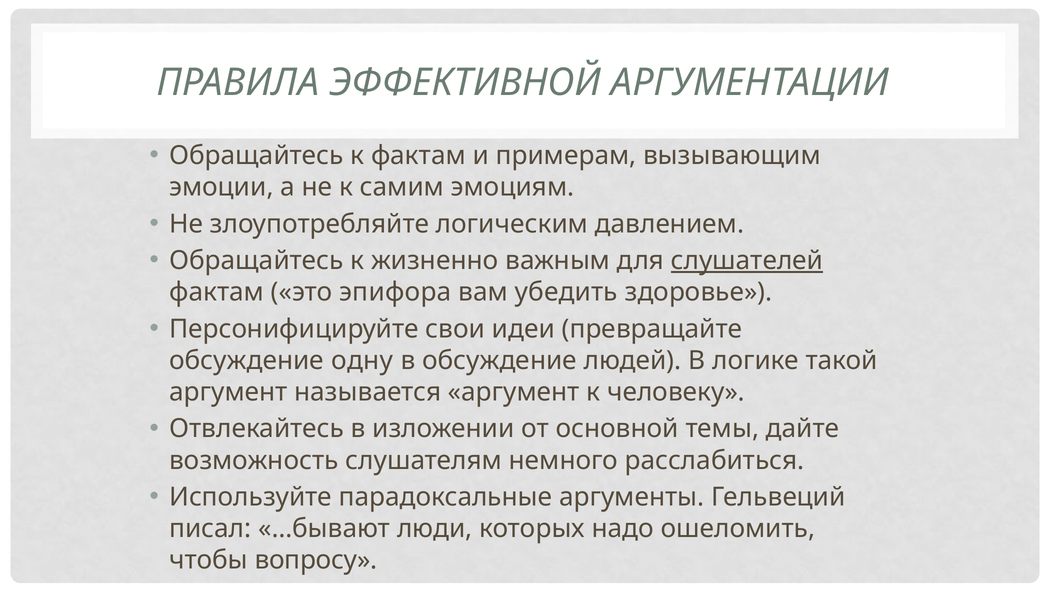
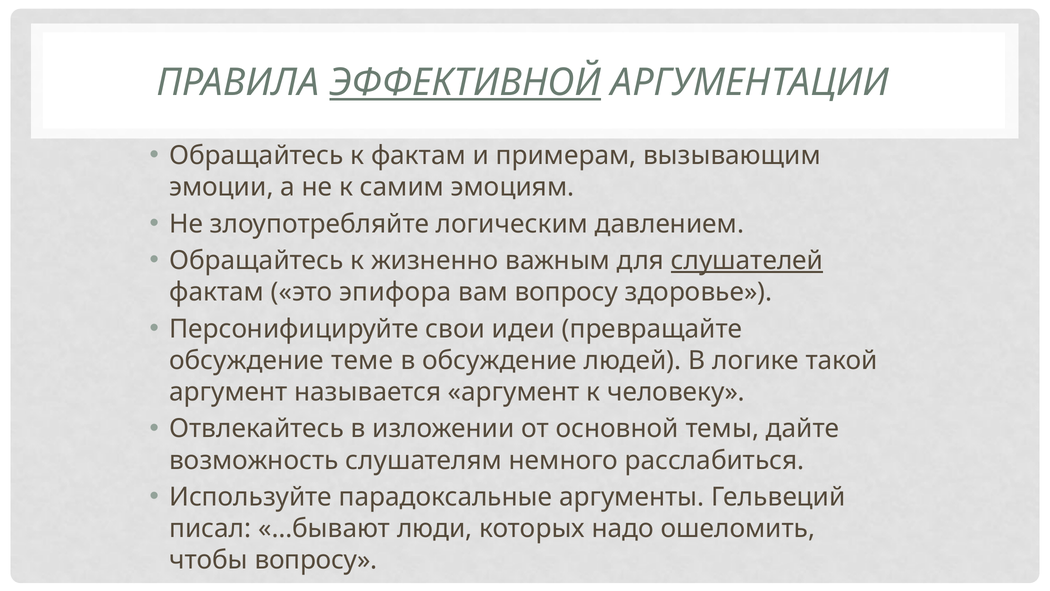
ЭФФЕКТИВНОЙ underline: none -> present (465, 83)
вам убедить: убедить -> вопросу (566, 292)
одну: одну -> теме (362, 360)
